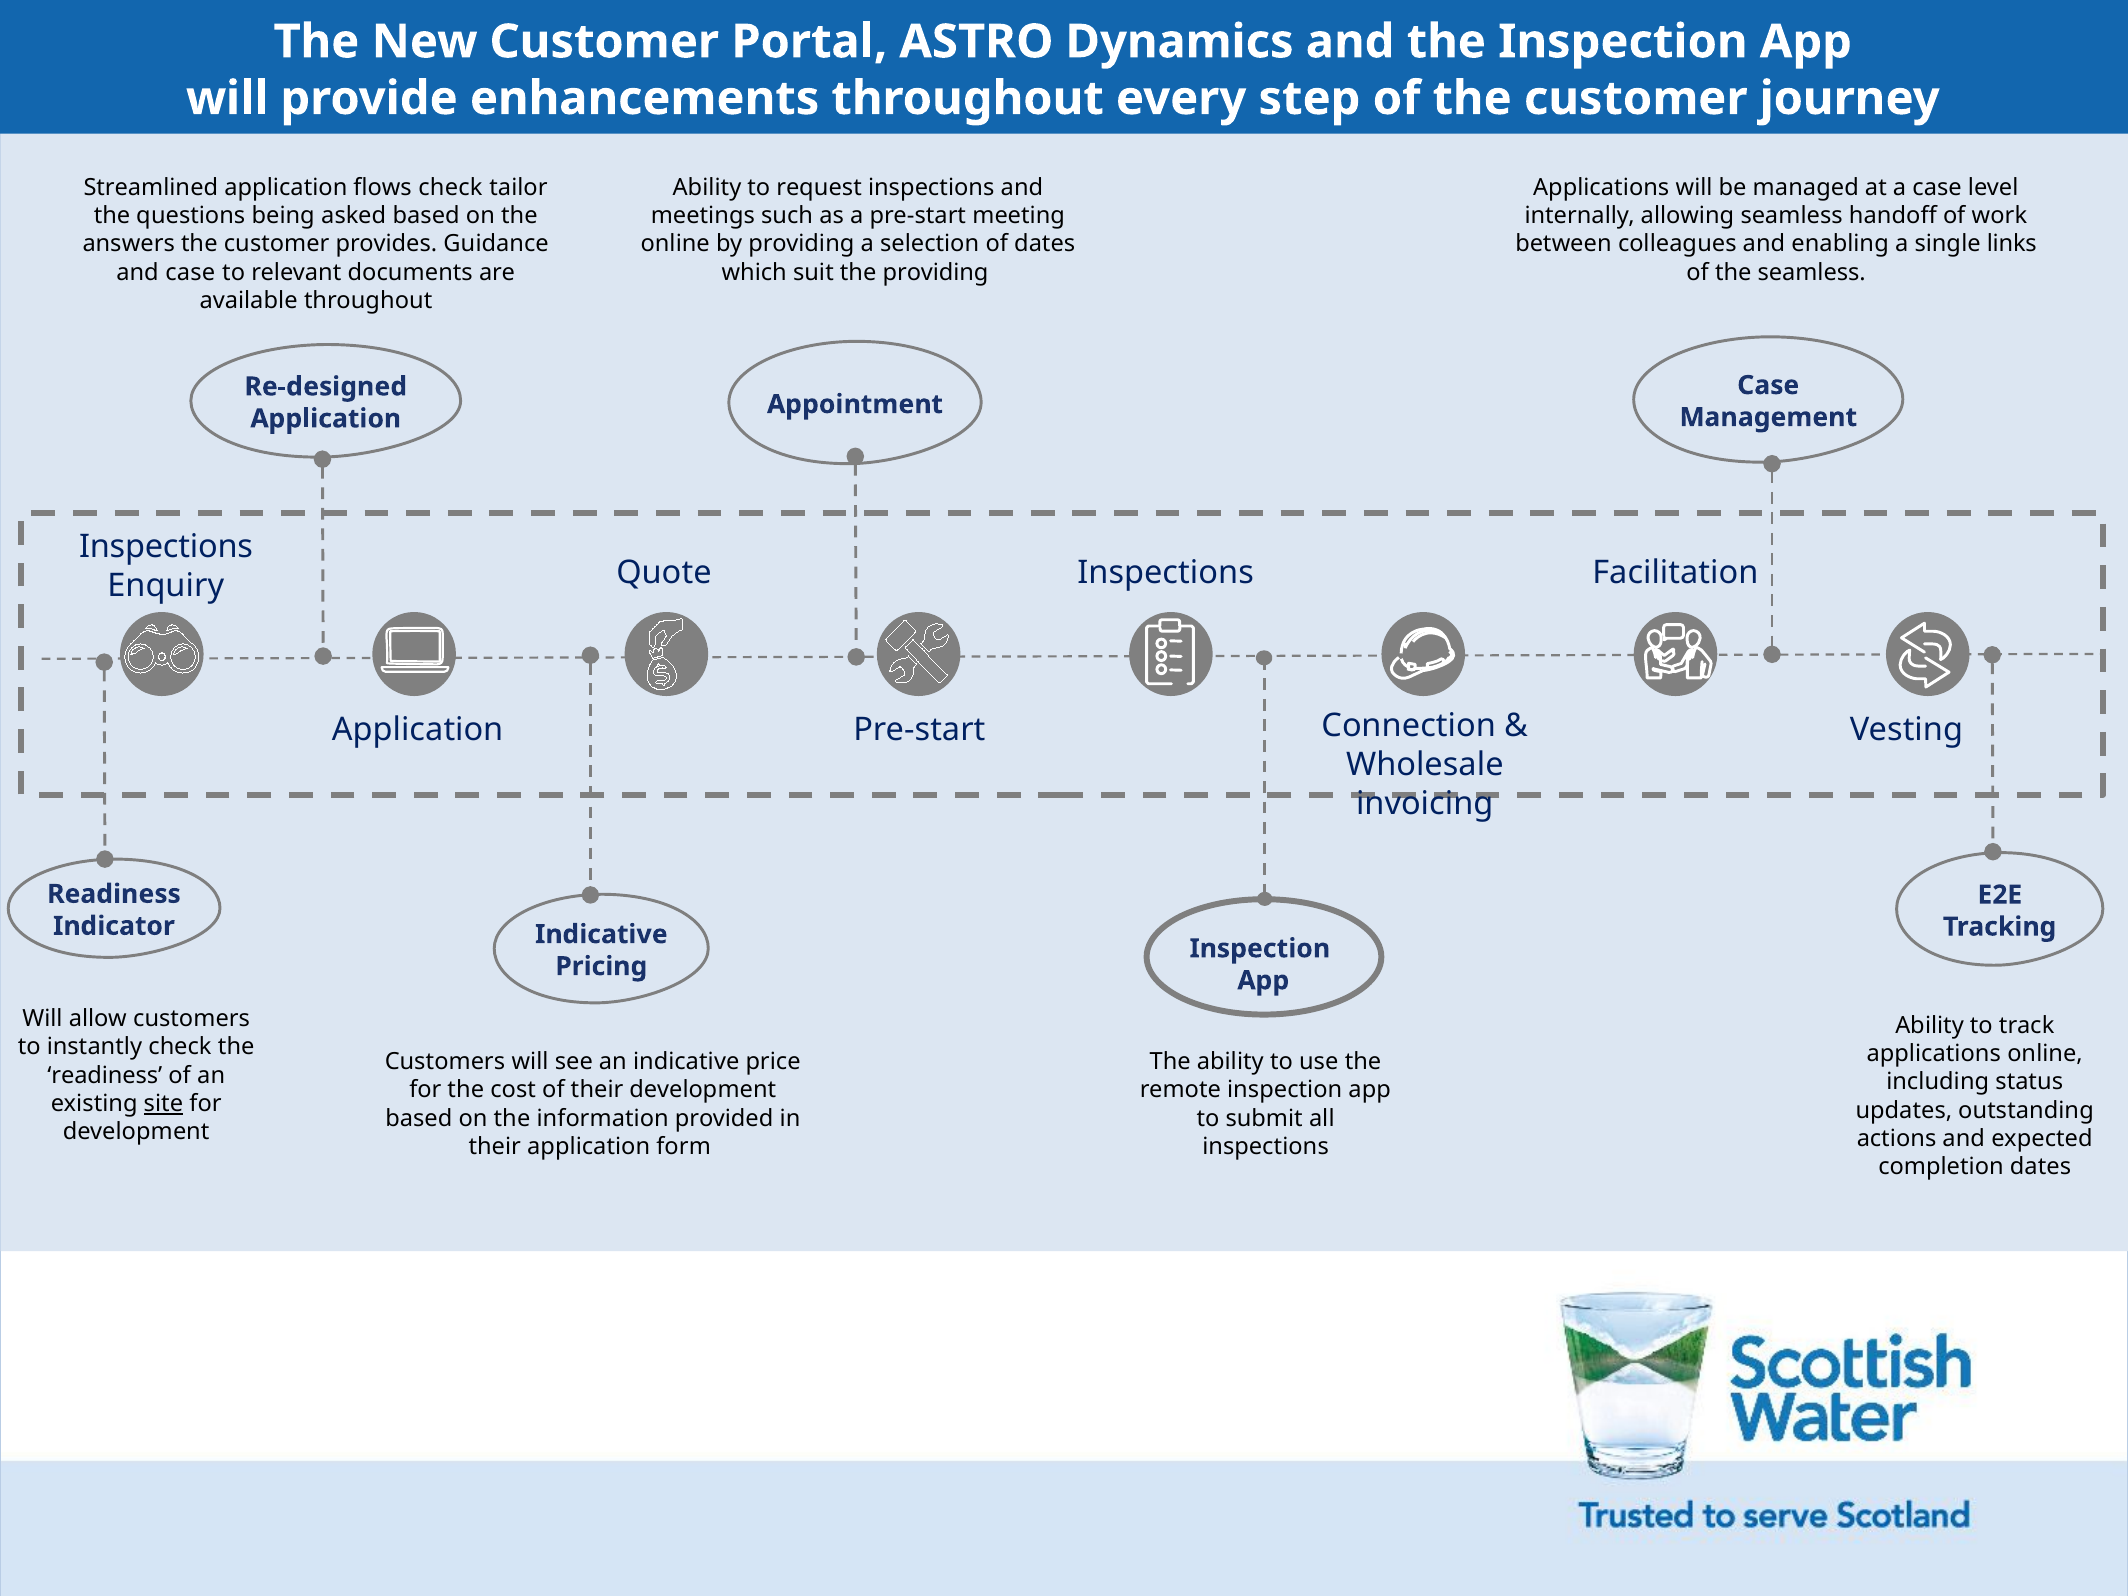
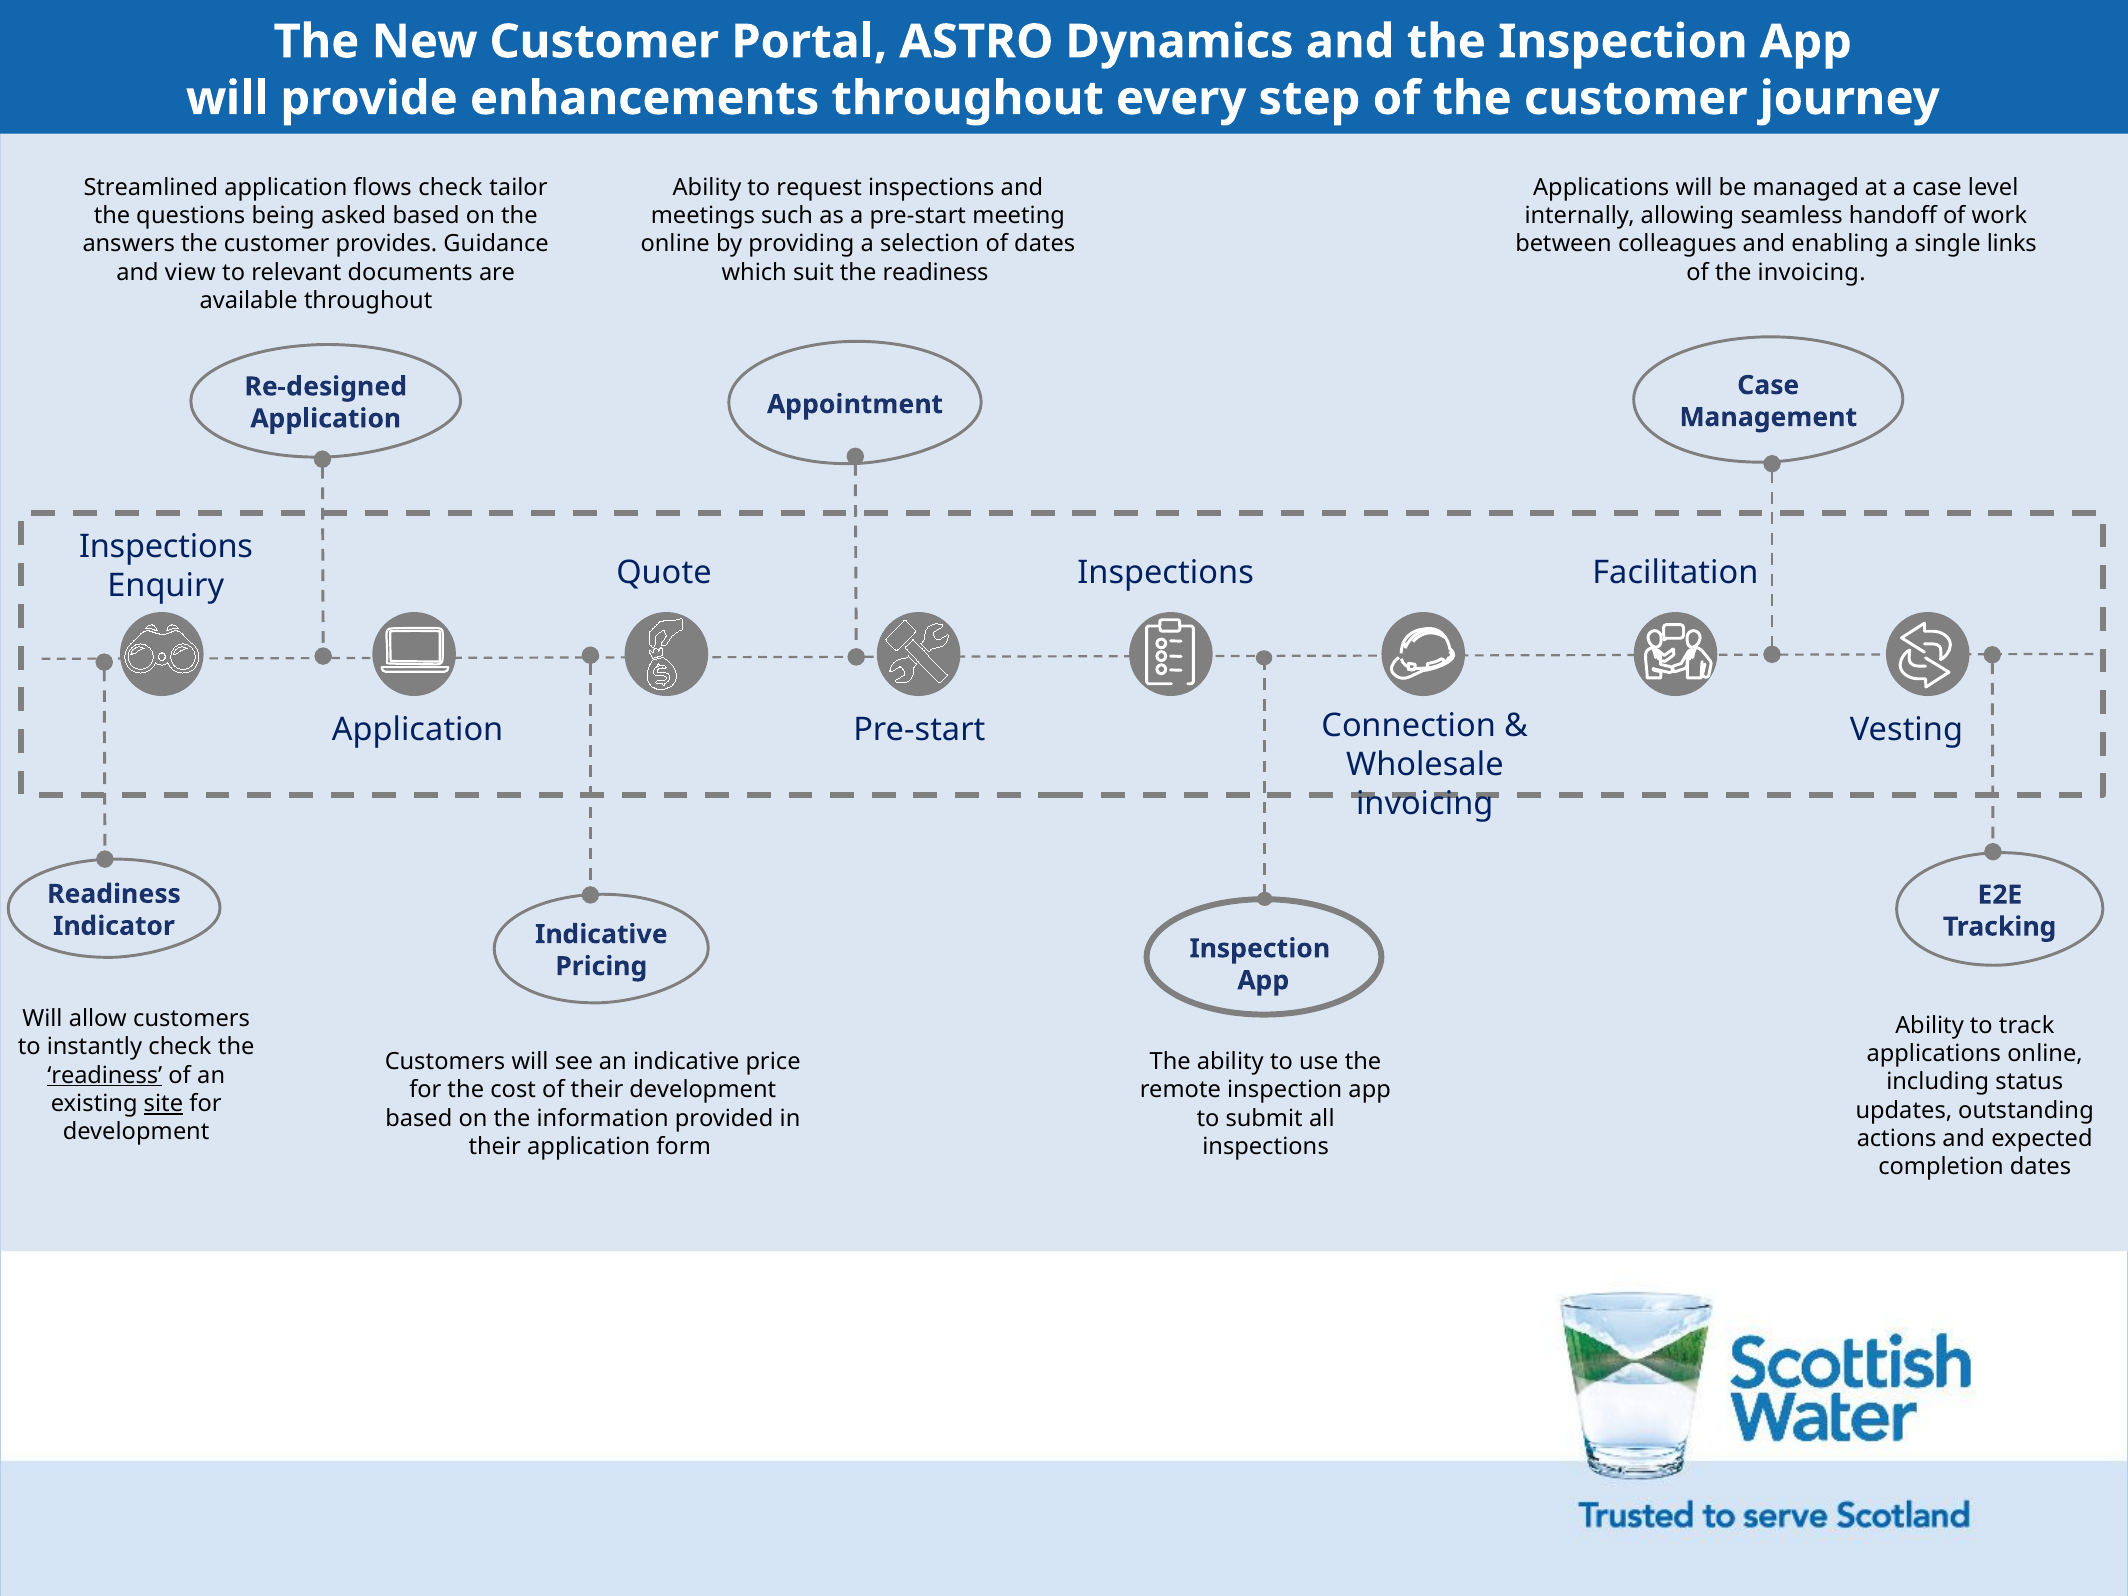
and case: case -> view (190, 272)
suit the providing: providing -> readiness (936, 272)
the seamless: seamless -> invoicing (1812, 272)
readiness underline: none -> present (105, 1075)
